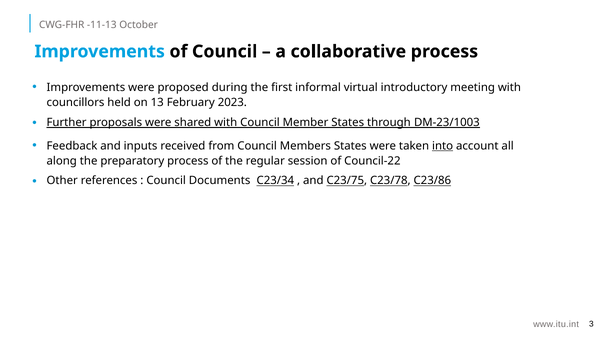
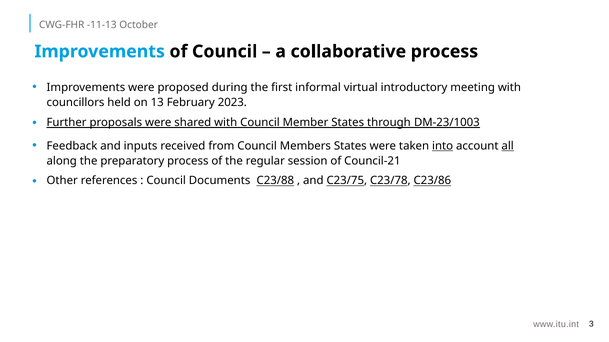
all underline: none -> present (508, 146)
Council-22: Council-22 -> Council-21 (372, 161)
C23/34: C23/34 -> C23/88 (275, 181)
